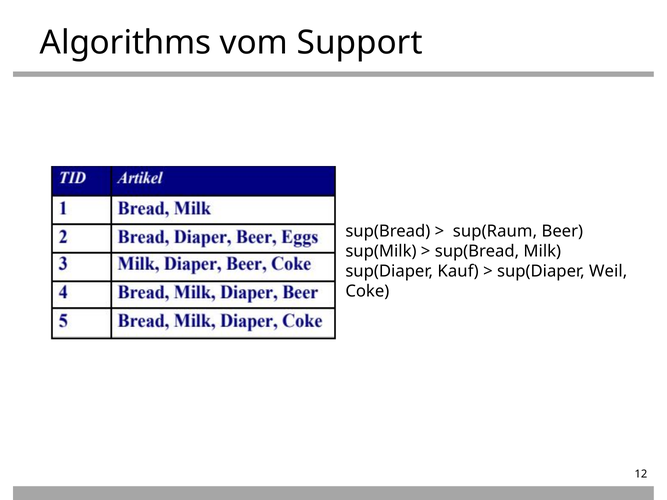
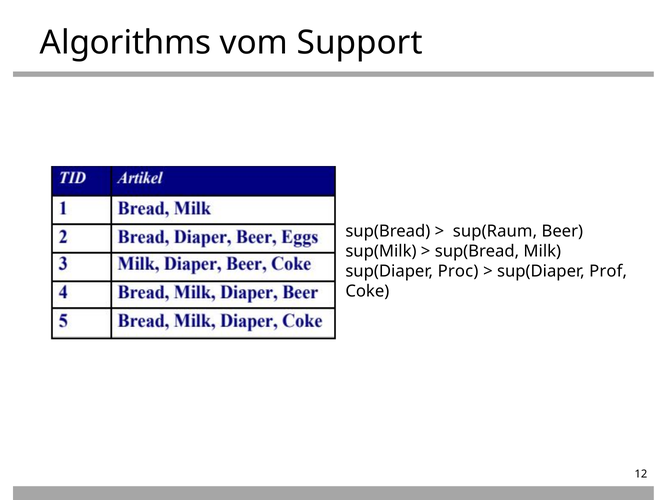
Kauf: Kauf -> Proc (458, 271)
Weil: Weil -> Prof (608, 271)
